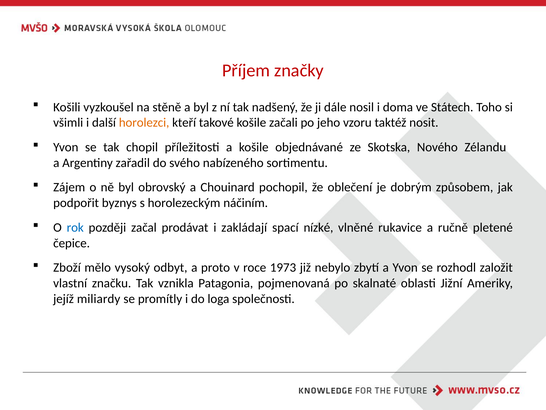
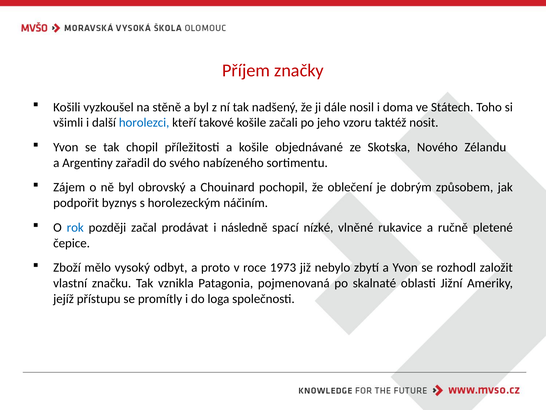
horolezci colour: orange -> blue (144, 122)
zakládají: zakládají -> následně (244, 227)
miliardy: miliardy -> přístupu (99, 298)
